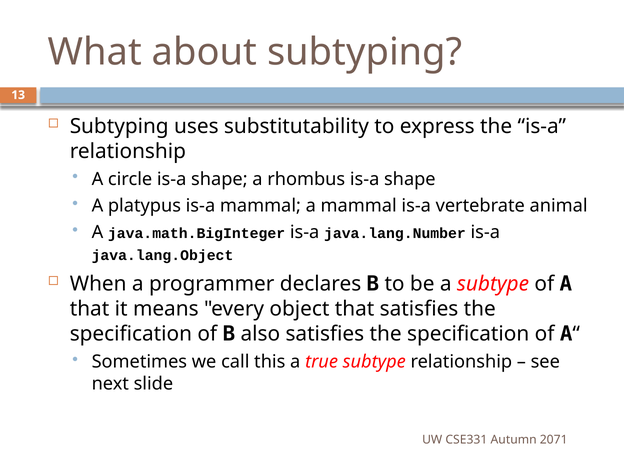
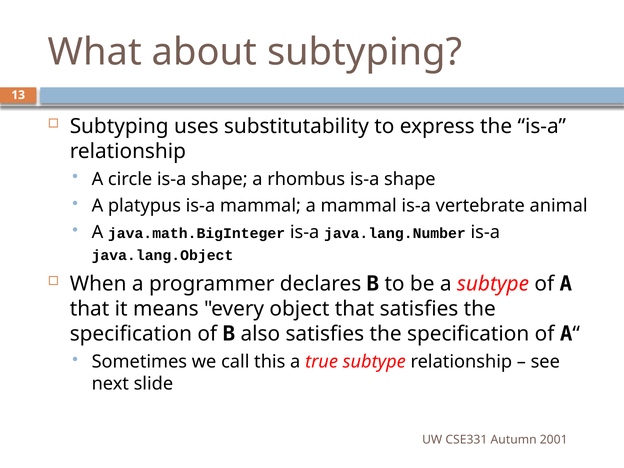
2071: 2071 -> 2001 (554, 440)
